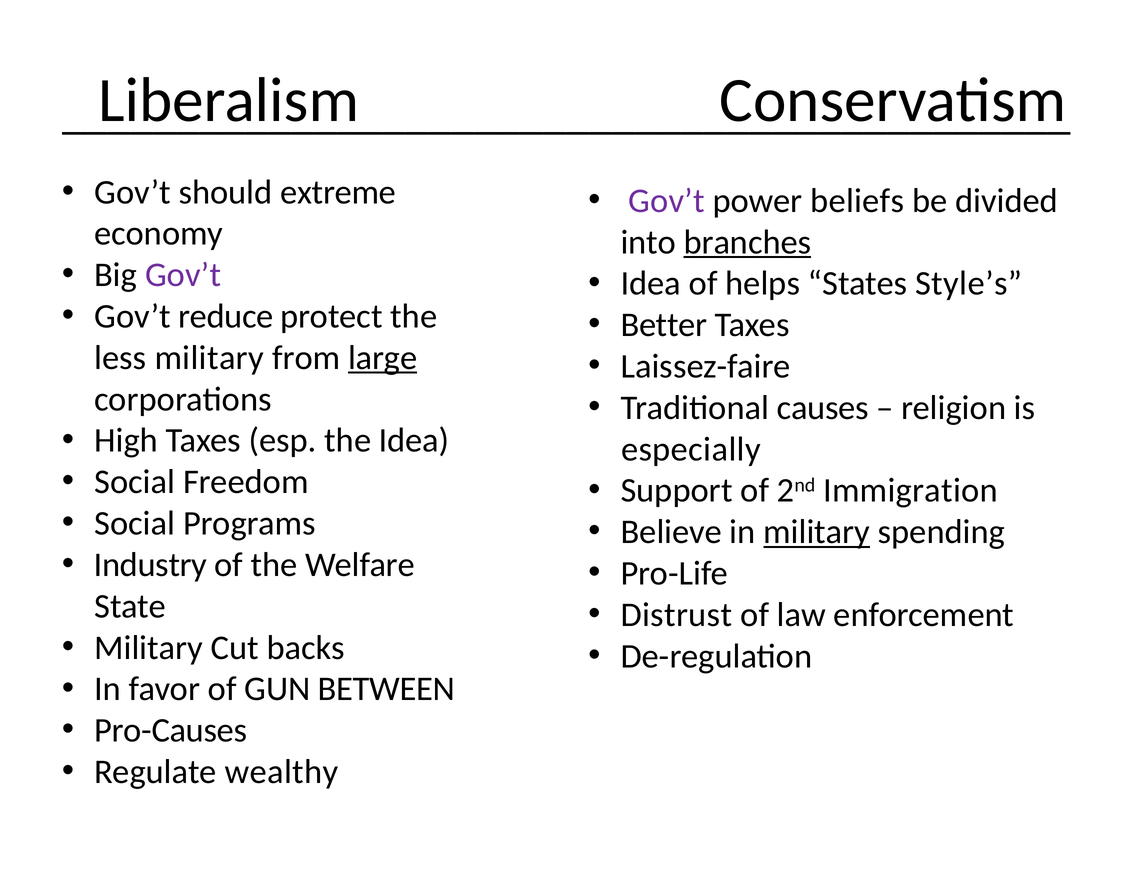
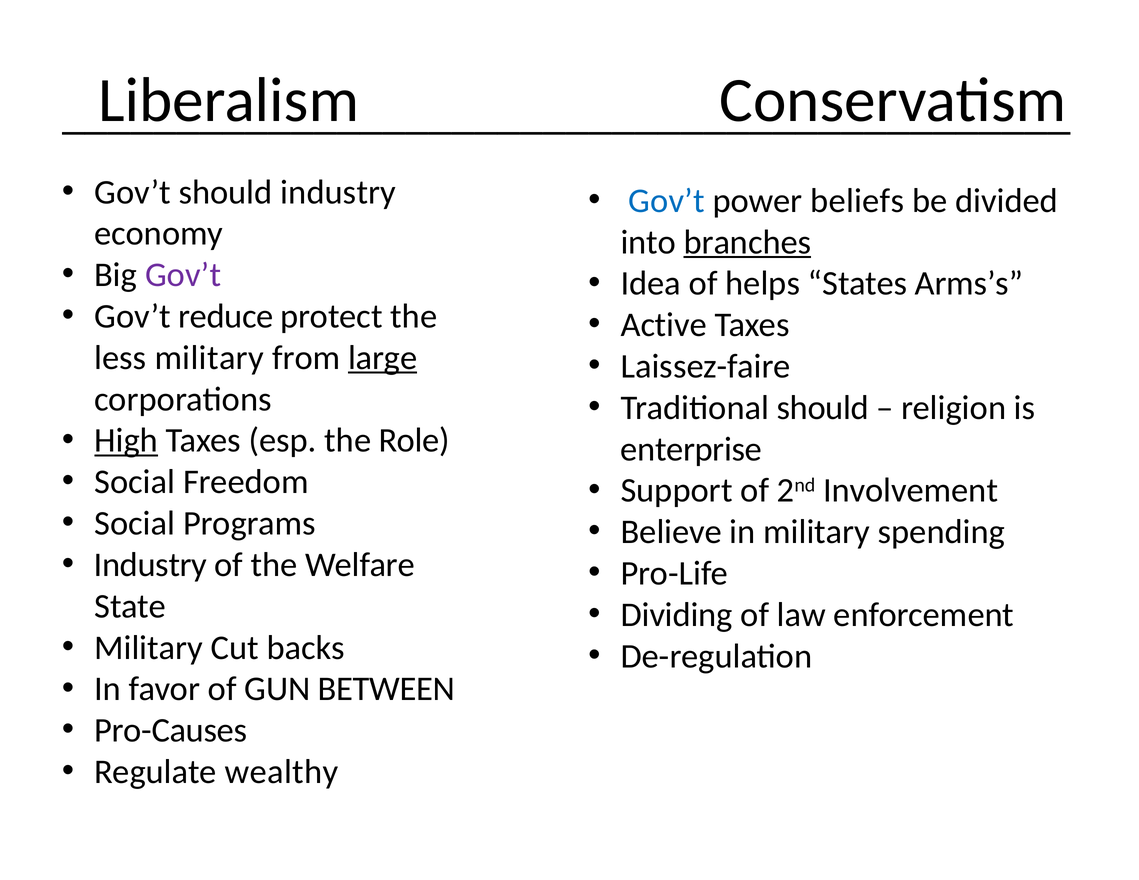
should extreme: extreme -> industry (338, 192)
Gov’t colour: purple -> blue (667, 201)
Style’s: Style’s -> Arms’s (969, 284)
Better: Better -> Active (664, 325)
Traditional causes: causes -> should (823, 408)
High underline: none -> present (126, 441)
the Idea: Idea -> Role (414, 441)
especially: especially -> enterprise (691, 449)
Immigration: Immigration -> Involvement (911, 491)
military underline: present -> none (817, 532)
Distrust: Distrust -> Dividing (677, 615)
